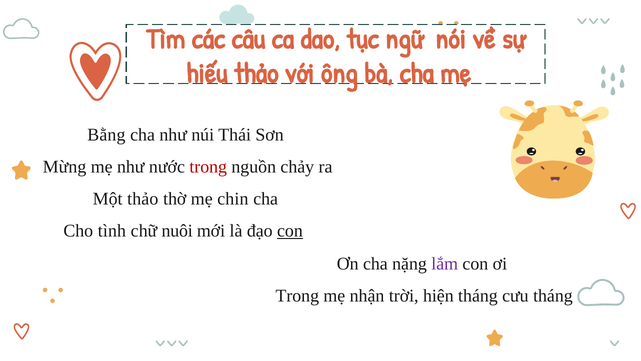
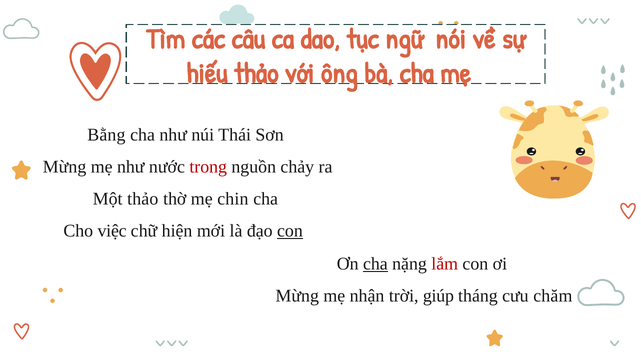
tình: tình -> việc (112, 231)
nuôi: nuôi -> hiện (177, 231)
cha underline: none -> present (375, 264)
lắm colour: purple -> red (445, 264)
Trong: Trong -> Mừng (297, 296)
hiện: hiện -> giúp (438, 296)
cưu tháng: tháng -> chăm (553, 296)
